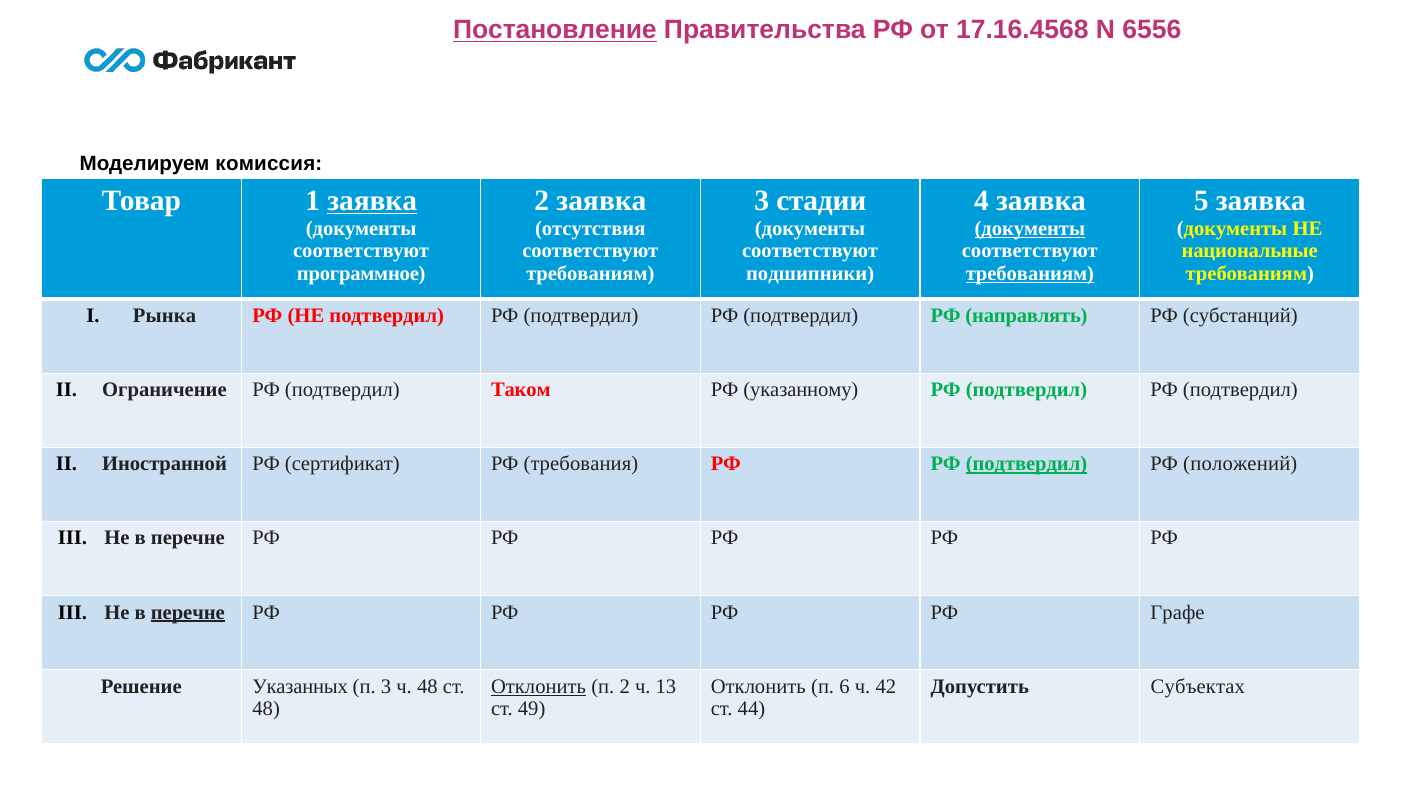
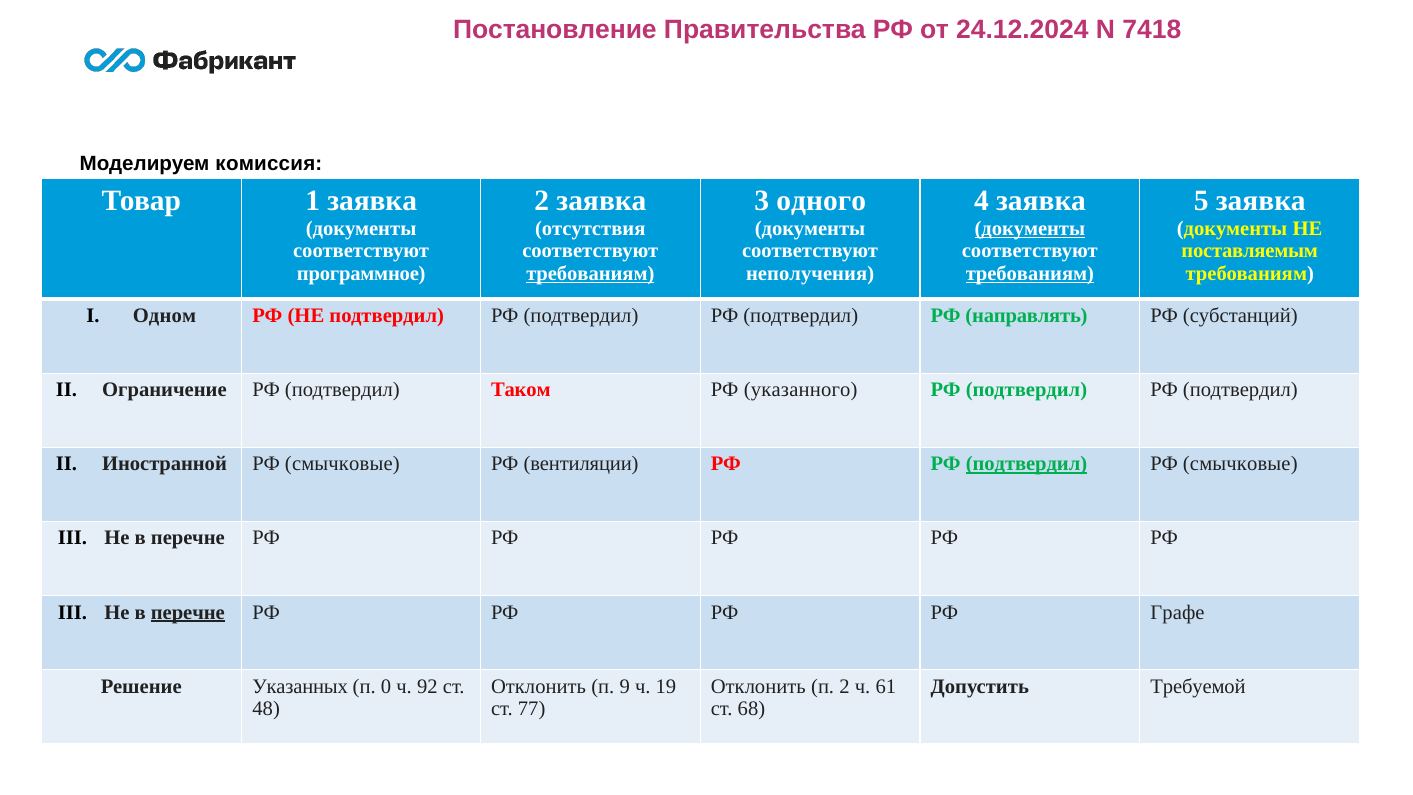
Постановление underline: present -> none (555, 30)
17.16.4568: 17.16.4568 -> 24.12.2024 (1022, 30)
6556: 6556 -> 7418 (1152, 30)
заявка underline: present -> none (372, 201)
стадии: стадии -> одного (821, 201)
национальные: национальные -> поставляемым (1250, 251)
требованиям underline: none -> present (590, 274)
подшипники: подшипники -> неполучения (810, 274)
Рынка: Рынка -> Одном (164, 316)
указанному: указанному -> указанного (801, 390)
сертификат: сертификат -> смычковые (342, 464)
требования: требования -> вентиляции (581, 464)
положений: положений -> смычковые (1240, 464)
п 3: 3 -> 0 (386, 686)
ч 48: 48 -> 92 (427, 686)
Отклонить underline: present -> none (539, 686)
п 2: 2 -> 9 (625, 686)
13: 13 -> 19 (666, 686)
п 6: 6 -> 2 (844, 686)
42: 42 -> 61 (886, 686)
Субъектах: Субъектах -> Требуемой (1198, 686)
49: 49 -> 77 (532, 709)
44: 44 -> 68 (751, 709)
